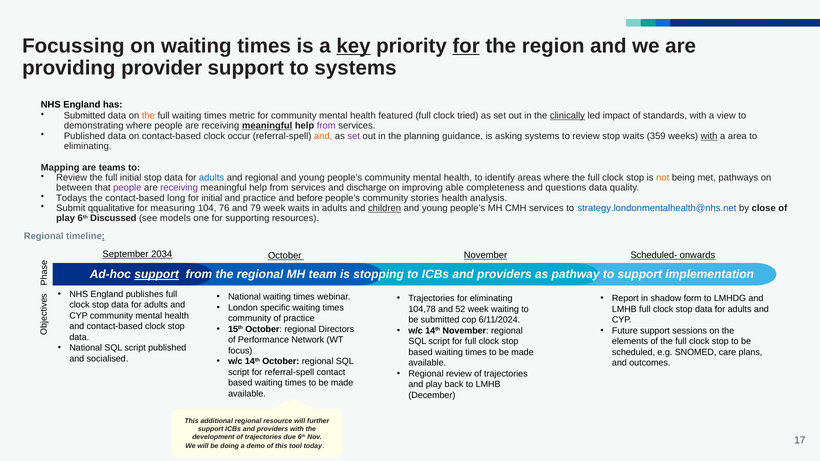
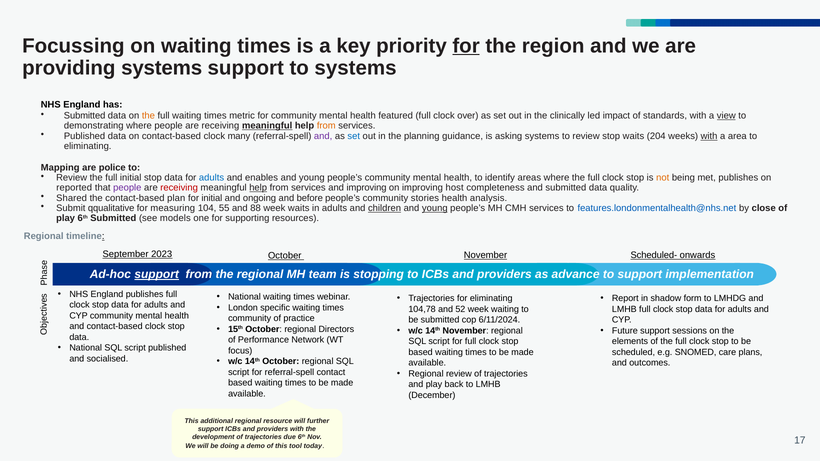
key underline: present -> none (353, 46)
providing provider: provider -> systems (162, 68)
tried: tried -> over (468, 116)
clinically underline: present -> none (567, 116)
view underline: none -> present (726, 116)
from colour: purple -> orange (326, 126)
occur: occur -> many (239, 136)
and colour: orange -> purple (323, 136)
set colour: purple -> blue (354, 136)
359: 359 -> 204 (656, 136)
teams: teams -> police (112, 168)
and regional: regional -> enables (262, 178)
met pathways: pathways -> publishes (738, 178)
between: between -> reported (74, 188)
receiving colour: purple -> red (179, 188)
help underline: none -> present (258, 188)
and discharge: discharge -> improving (367, 188)
able: able -> host (455, 188)
and questions: questions -> submitted (566, 188)
Todays: Todays -> Shared (72, 198)
long: long -> plan (176, 198)
and practice: practice -> ongoing (259, 198)
76: 76 -> 55 (224, 208)
79: 79 -> 88 (256, 208)
young underline: none -> present (435, 208)
strategy.londonmentalhealth@nhs.net: strategy.londonmentalhealth@nhs.net -> features.londonmentalhealth@nhs.net (657, 208)
6th Discussed: Discussed -> Submitted (113, 218)
2034: 2034 -> 2023 (162, 254)
pathway: pathway -> advance (576, 274)
